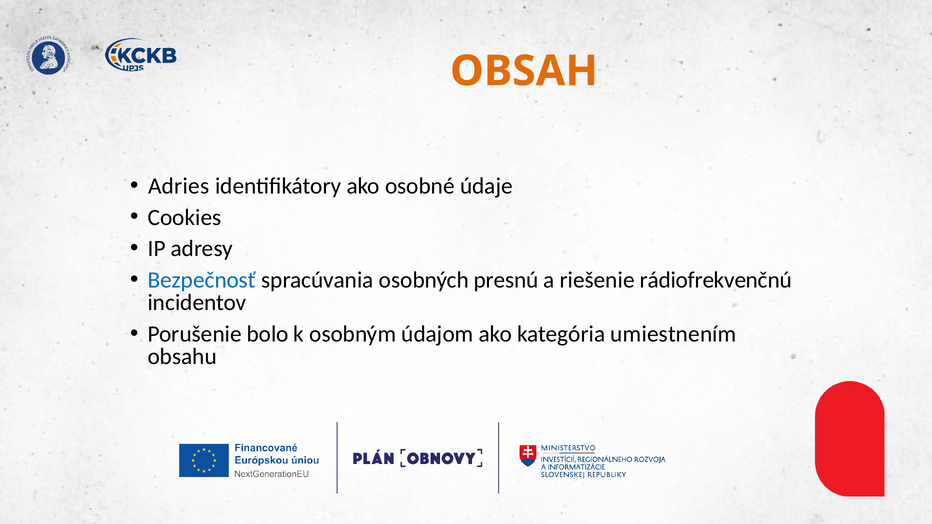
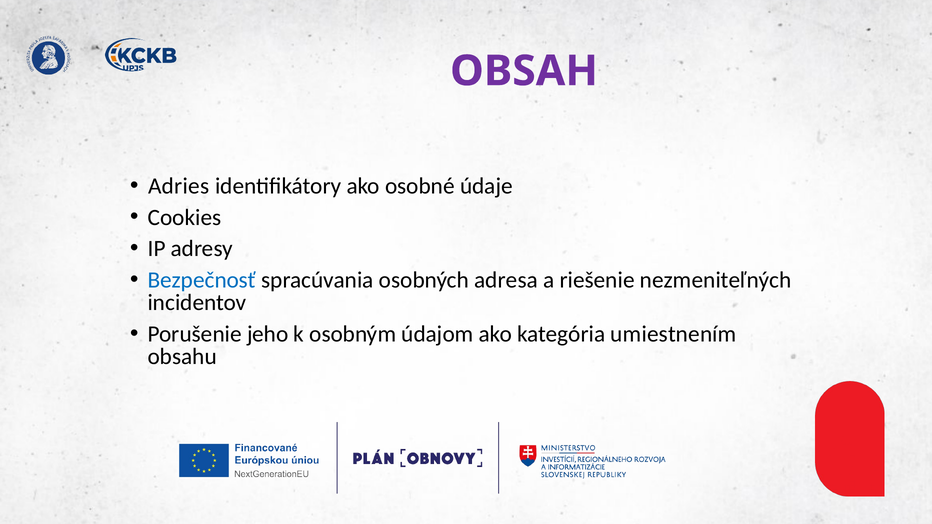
OBSAH colour: orange -> purple (524, 71)
presnú: presnú -> adresa (506, 280)
rádiofrekvenčnú: rádiofrekvenčnú -> nezmeniteľných (716, 280)
bolo: bolo -> jeho (268, 334)
